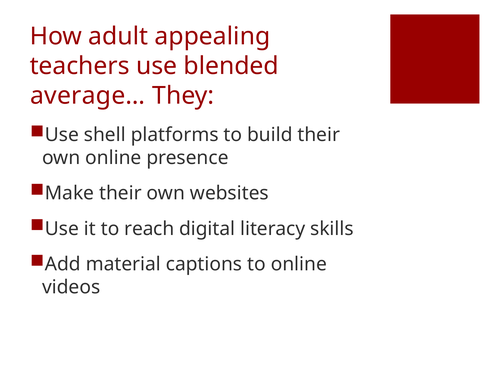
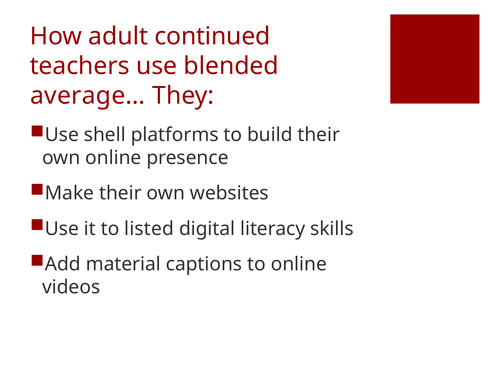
appealing: appealing -> continued (212, 36)
reach: reach -> listed (149, 229)
